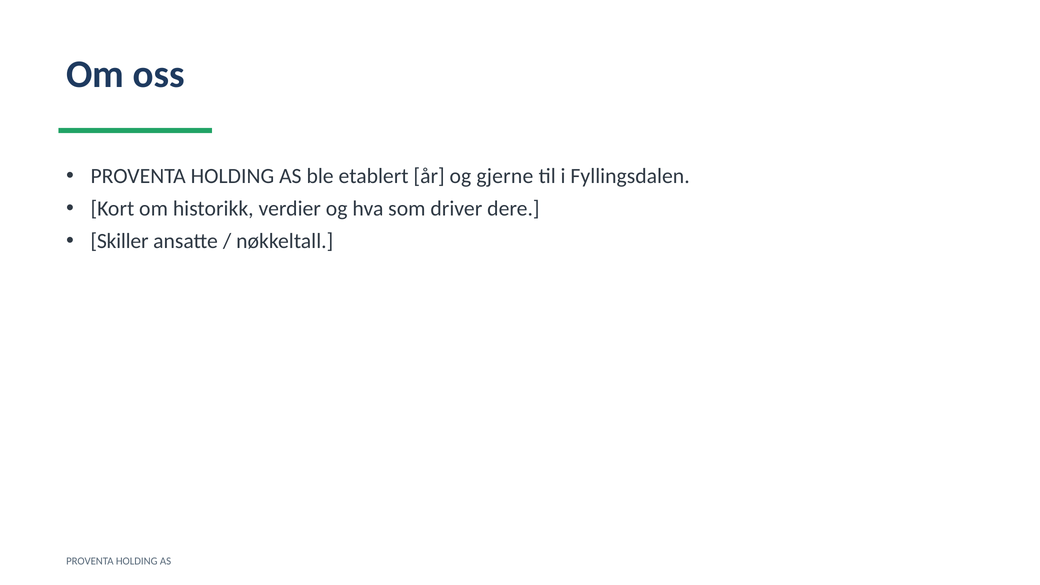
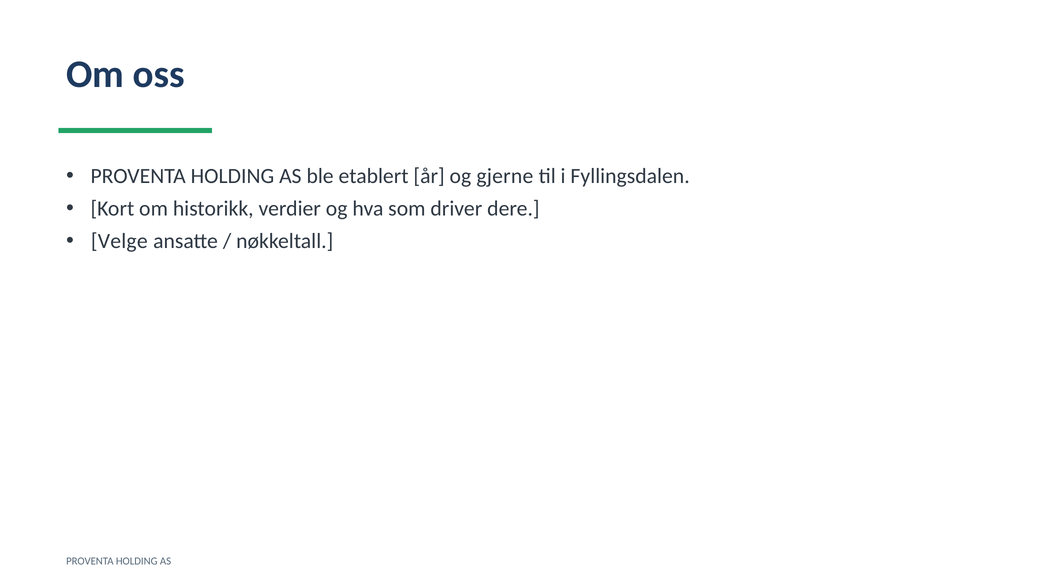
Skiller: Skiller -> Velge (119, 241)
